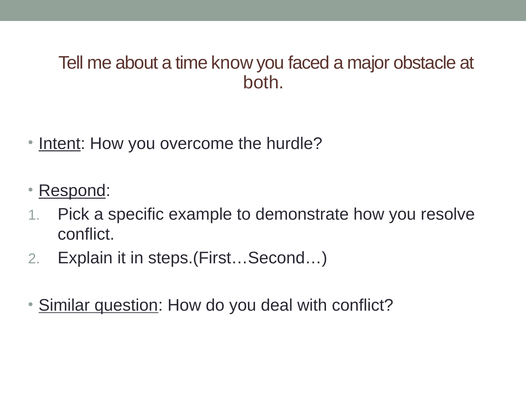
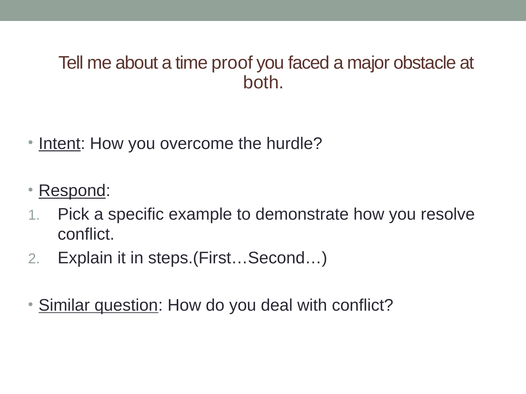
know: know -> proof (232, 63)
